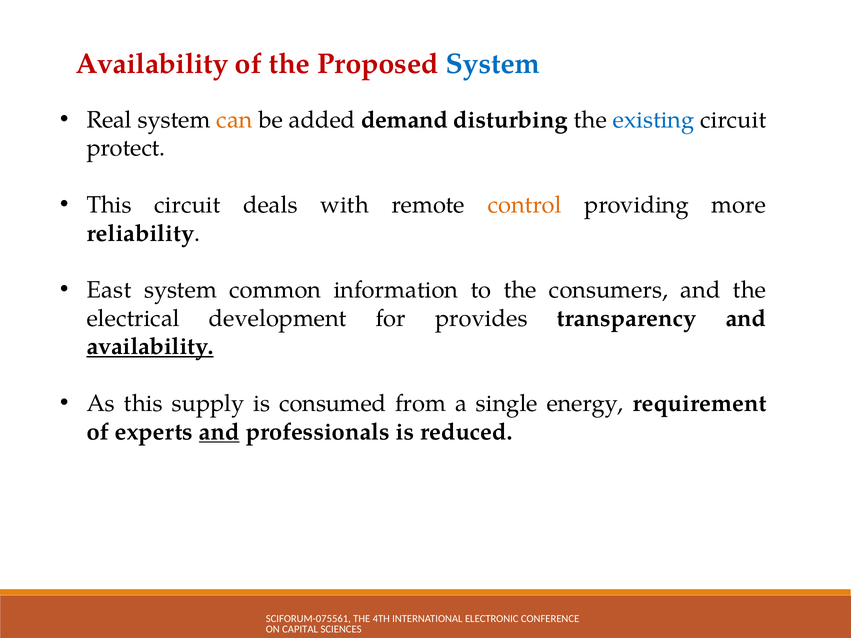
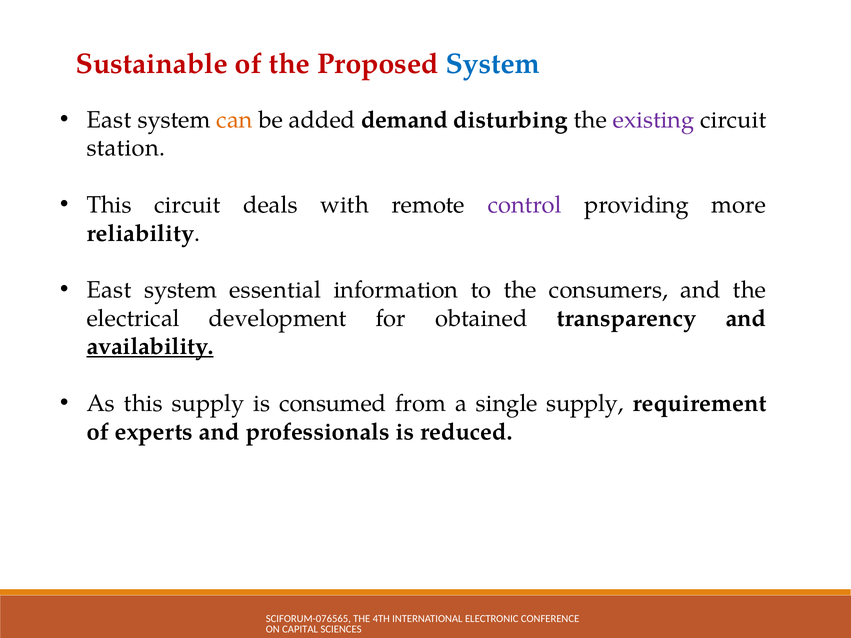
Availability: Availability -> Sustainable (152, 64)
Real: Real -> East (109, 120)
existing colour: blue -> purple (654, 120)
protect: protect -> station (126, 148)
control colour: orange -> purple (525, 205)
common: common -> essential (275, 290)
provides: provides -> obtained (481, 318)
single energy: energy -> supply (585, 404)
and underline: present -> none (219, 432)
SCIFORUM-075561: SCIFORUM-075561 -> SCIFORUM-076565 (308, 619)
